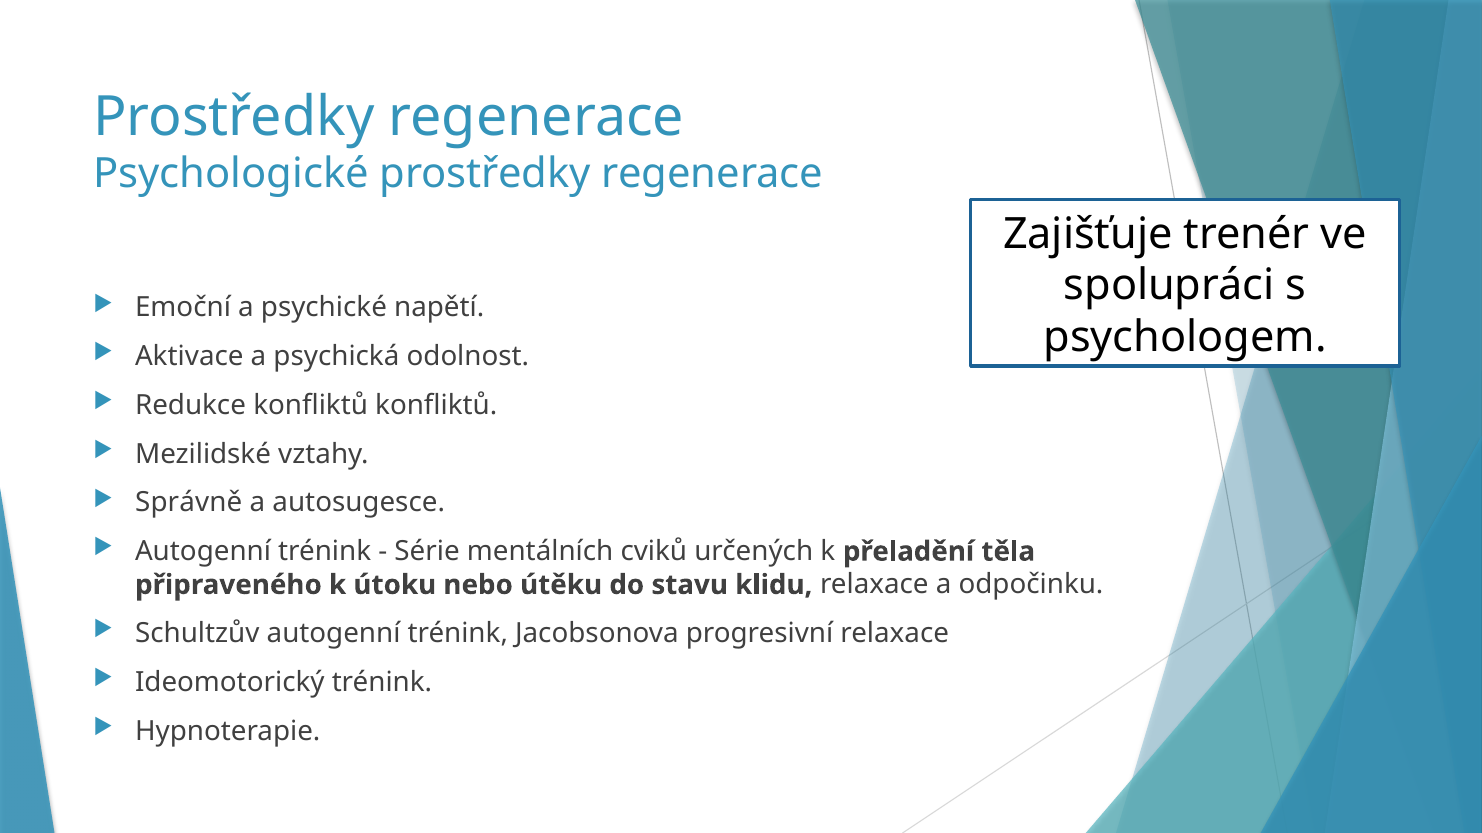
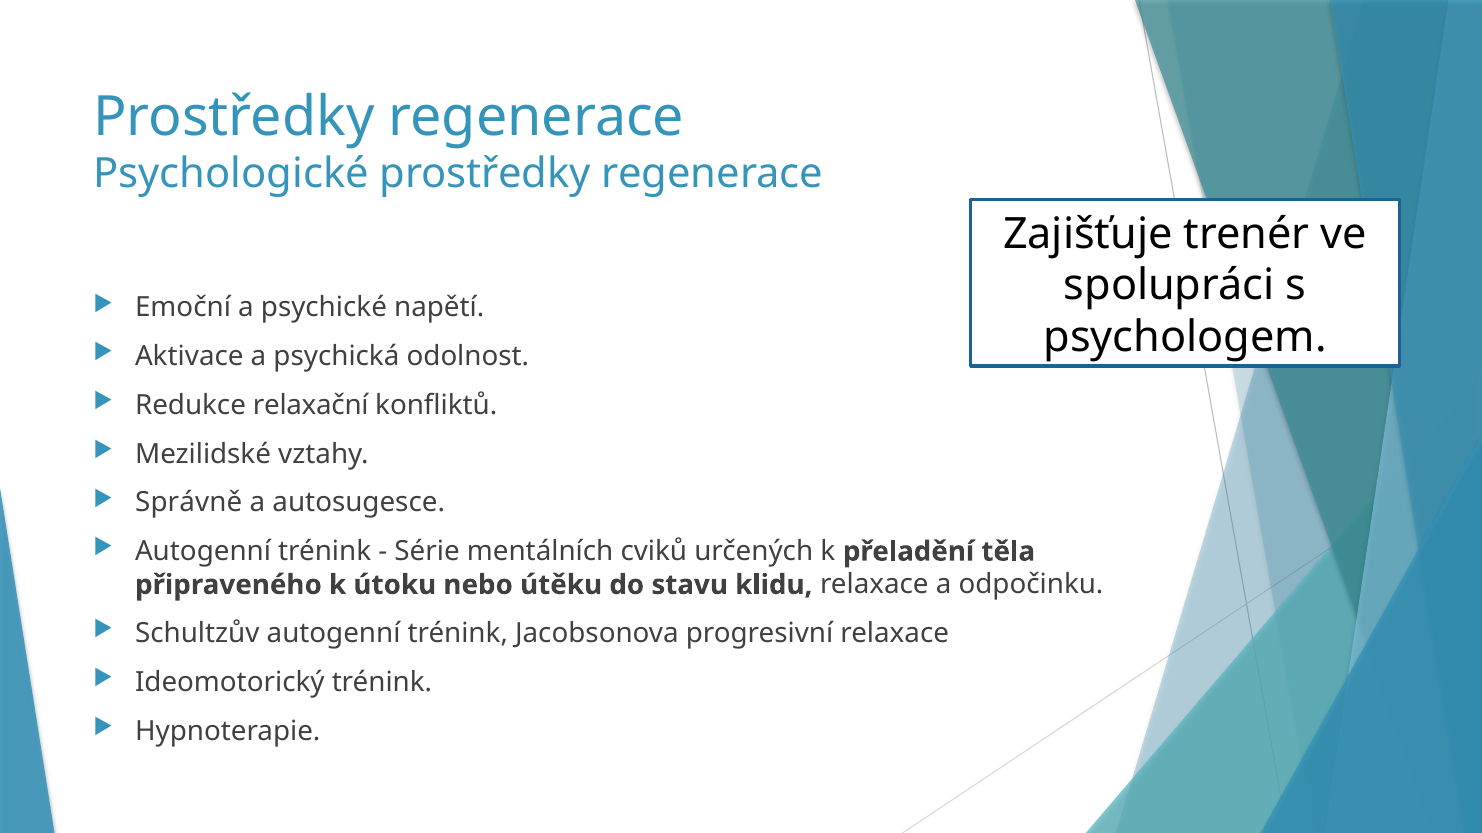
Redukce konfliktů: konfliktů -> relaxační (311, 406)
